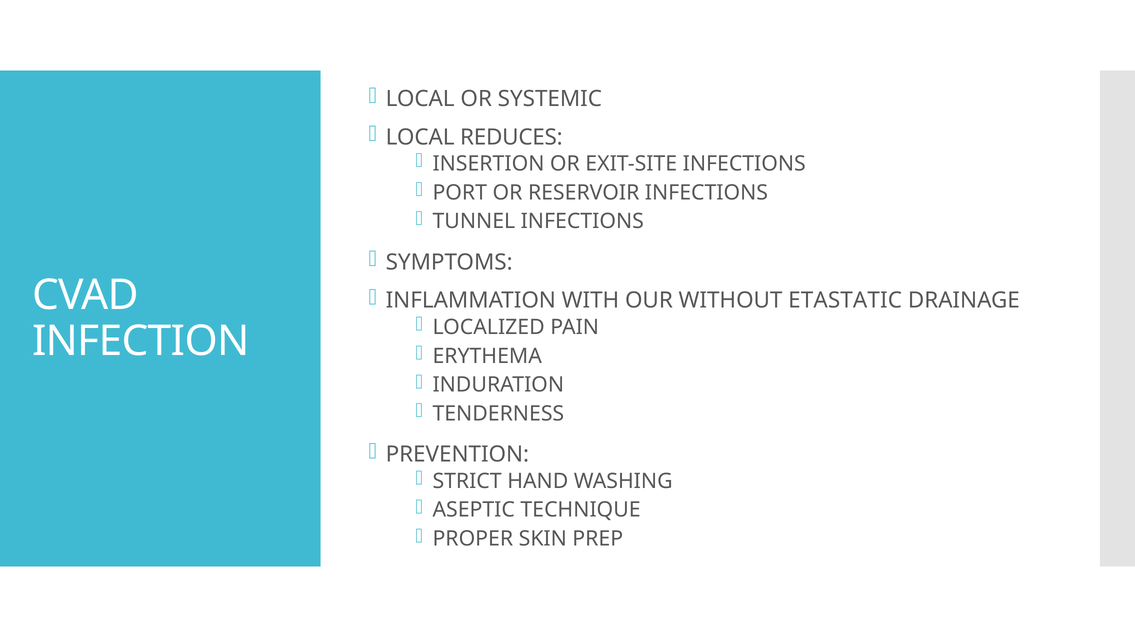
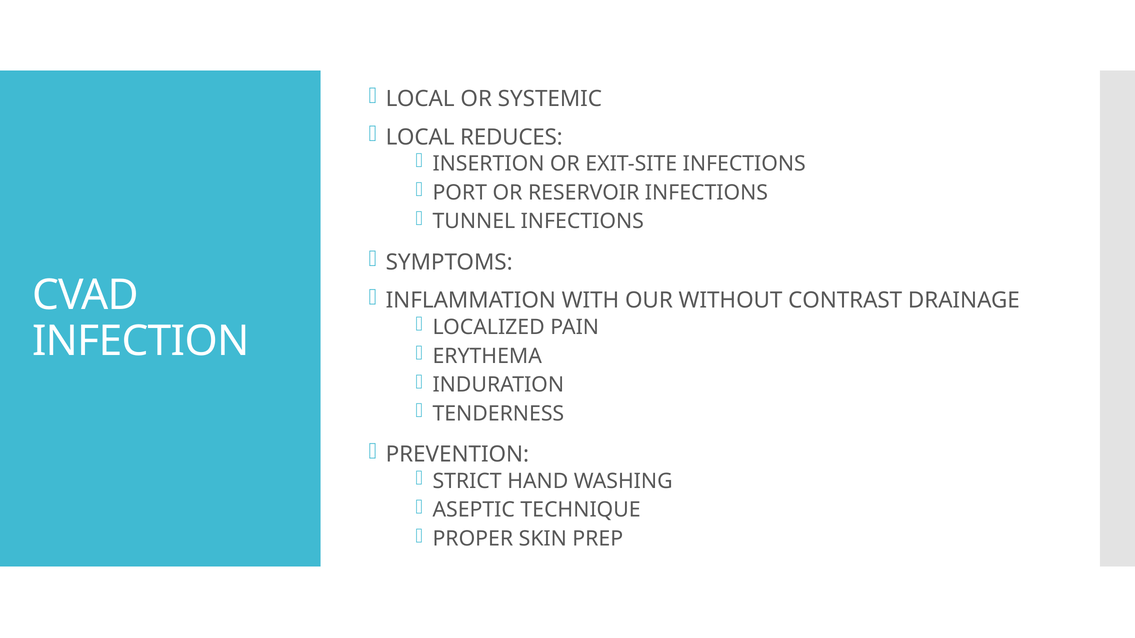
ETASTATIC: ETASTATIC -> CONTRAST (845, 301)
